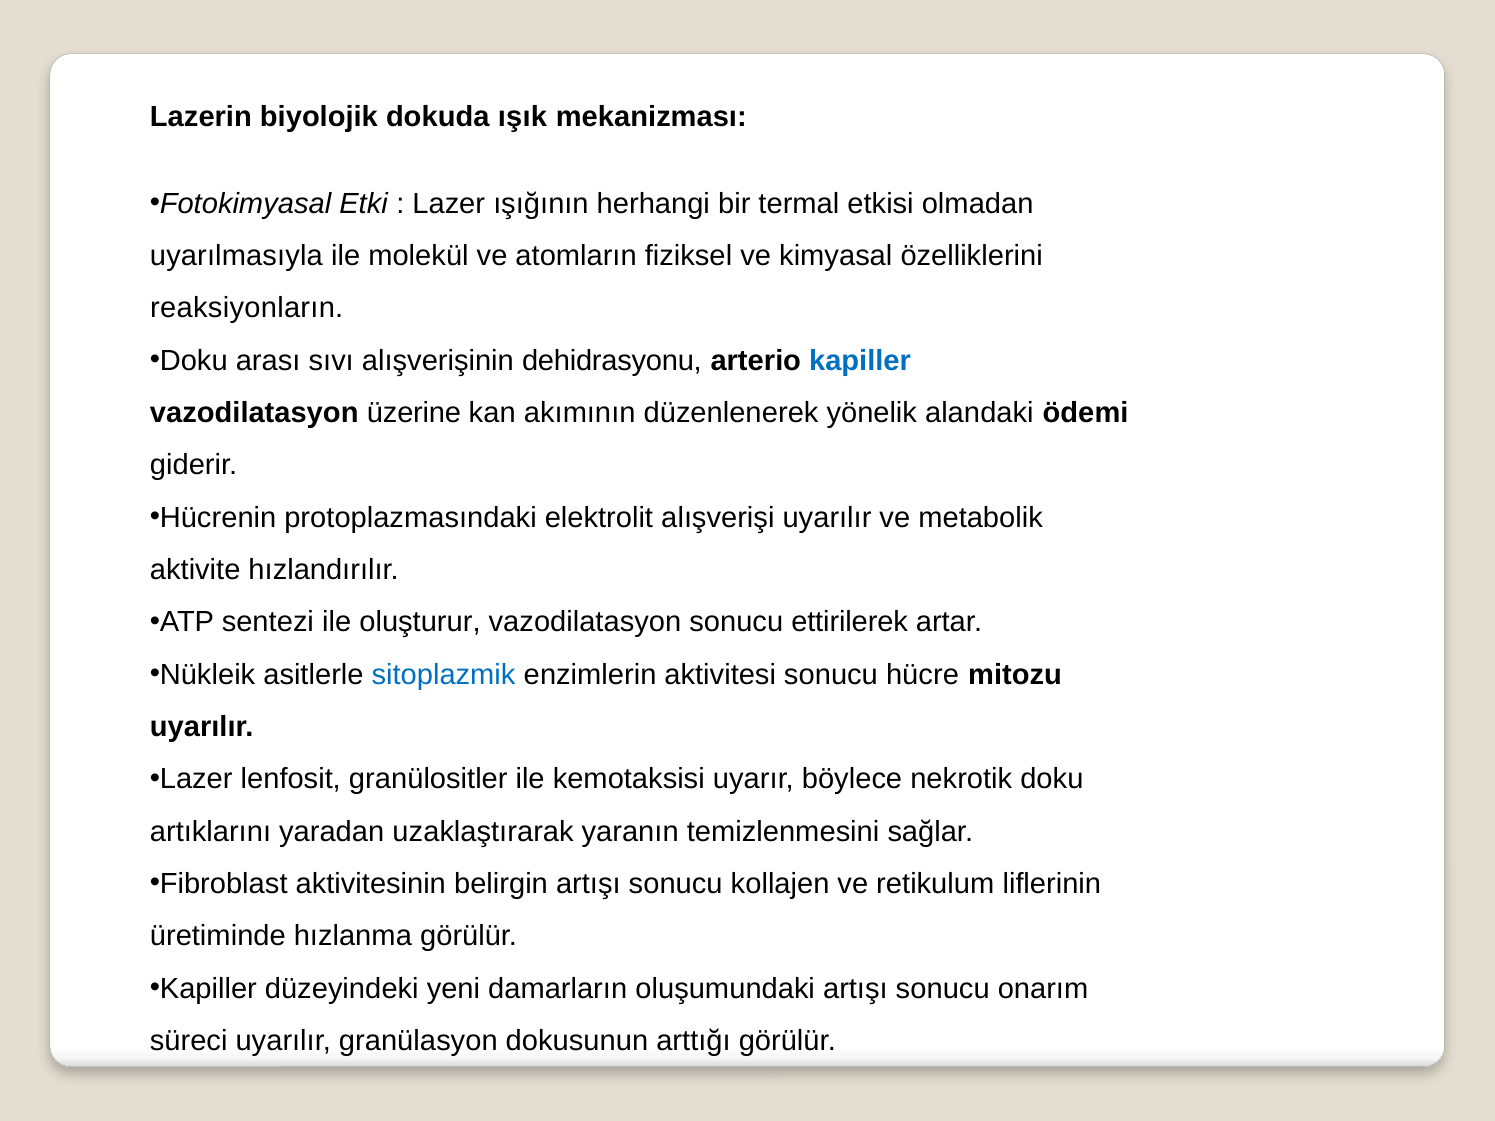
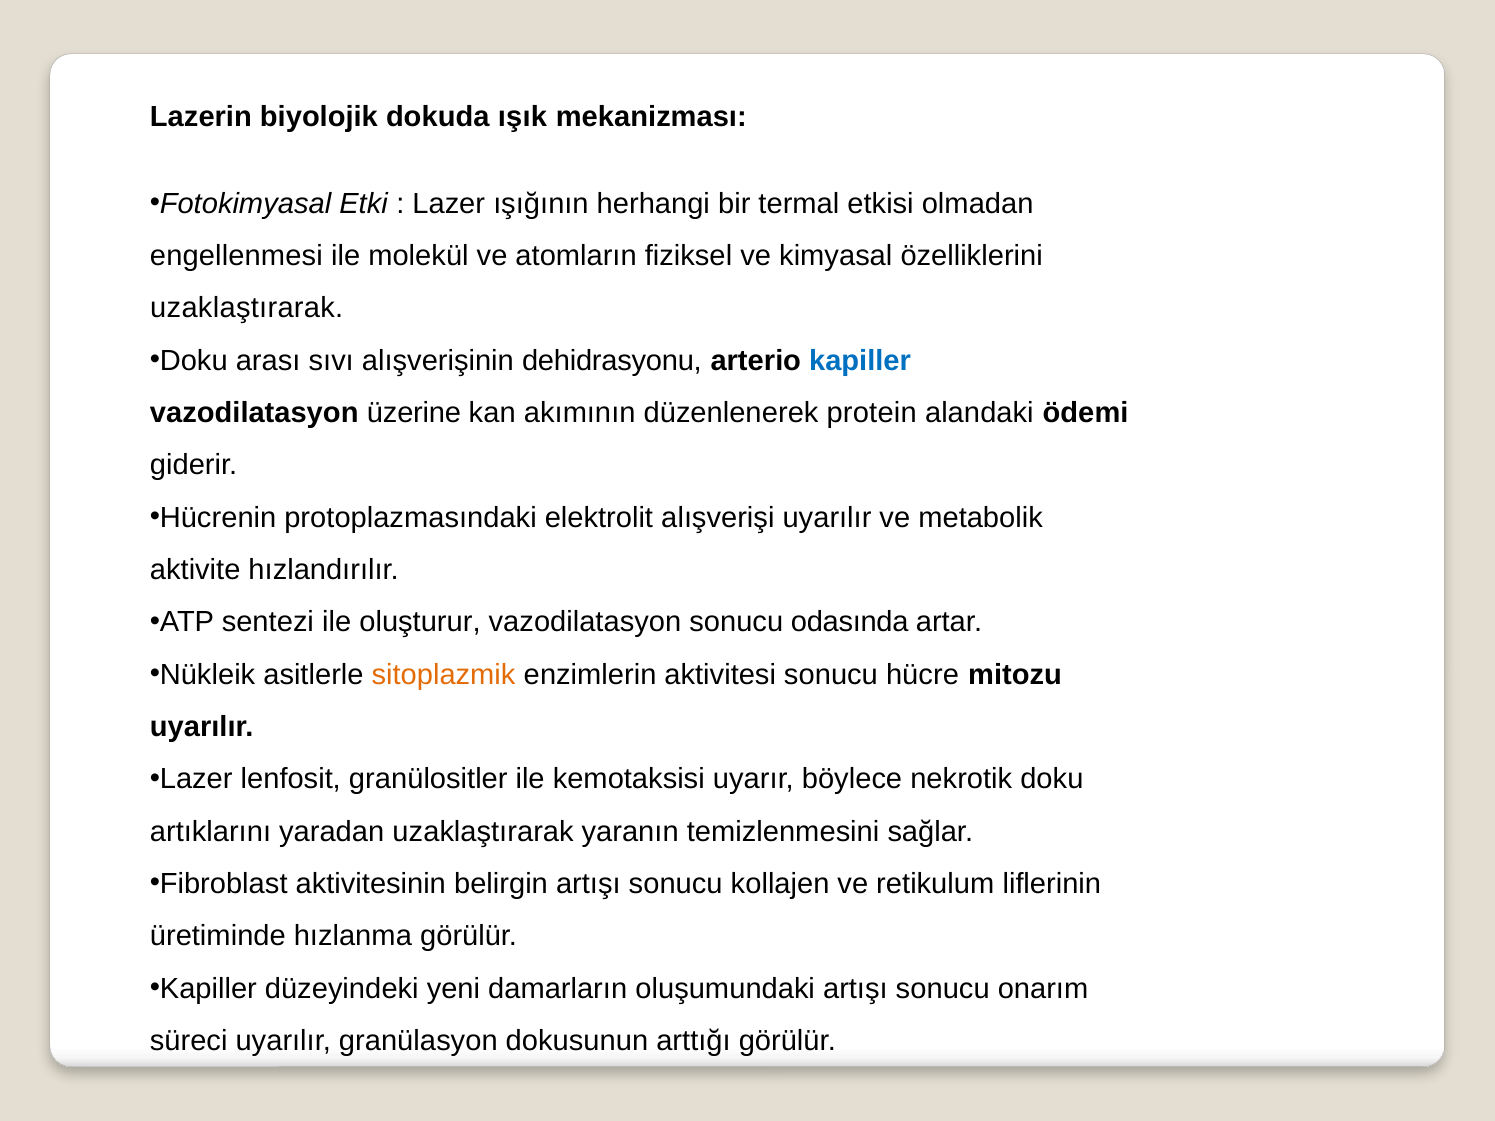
uyarılmasıyla: uyarılmasıyla -> engellenmesi (236, 256)
reaksiyonların: reaksiyonların -> uzaklaştırarak (247, 308)
yönelik: yönelik -> protein (872, 413)
ettirilerek: ettirilerek -> odasında (850, 622)
sitoplazmik colour: blue -> orange (444, 675)
